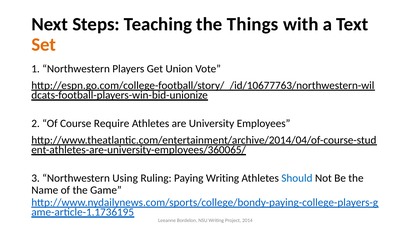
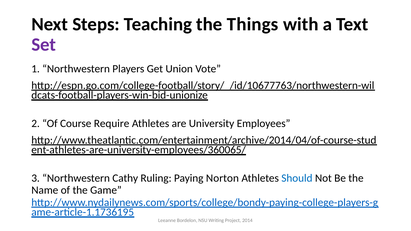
Set colour: orange -> purple (44, 45)
Using: Using -> Cathy (125, 178)
Paying Writing: Writing -> Norton (222, 178)
